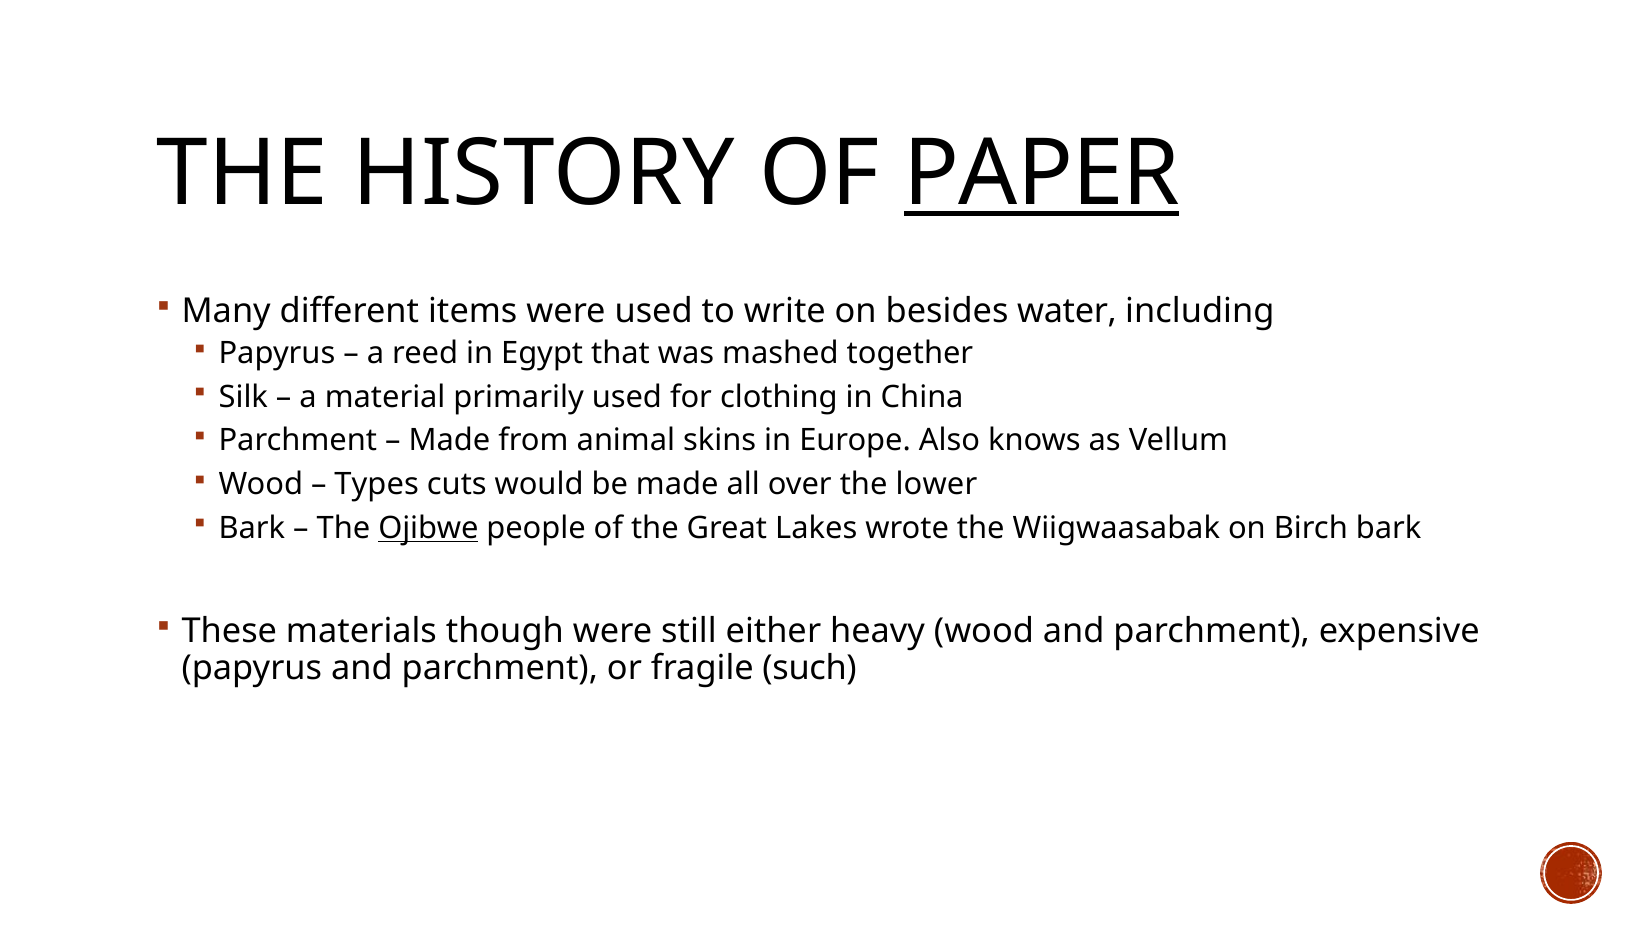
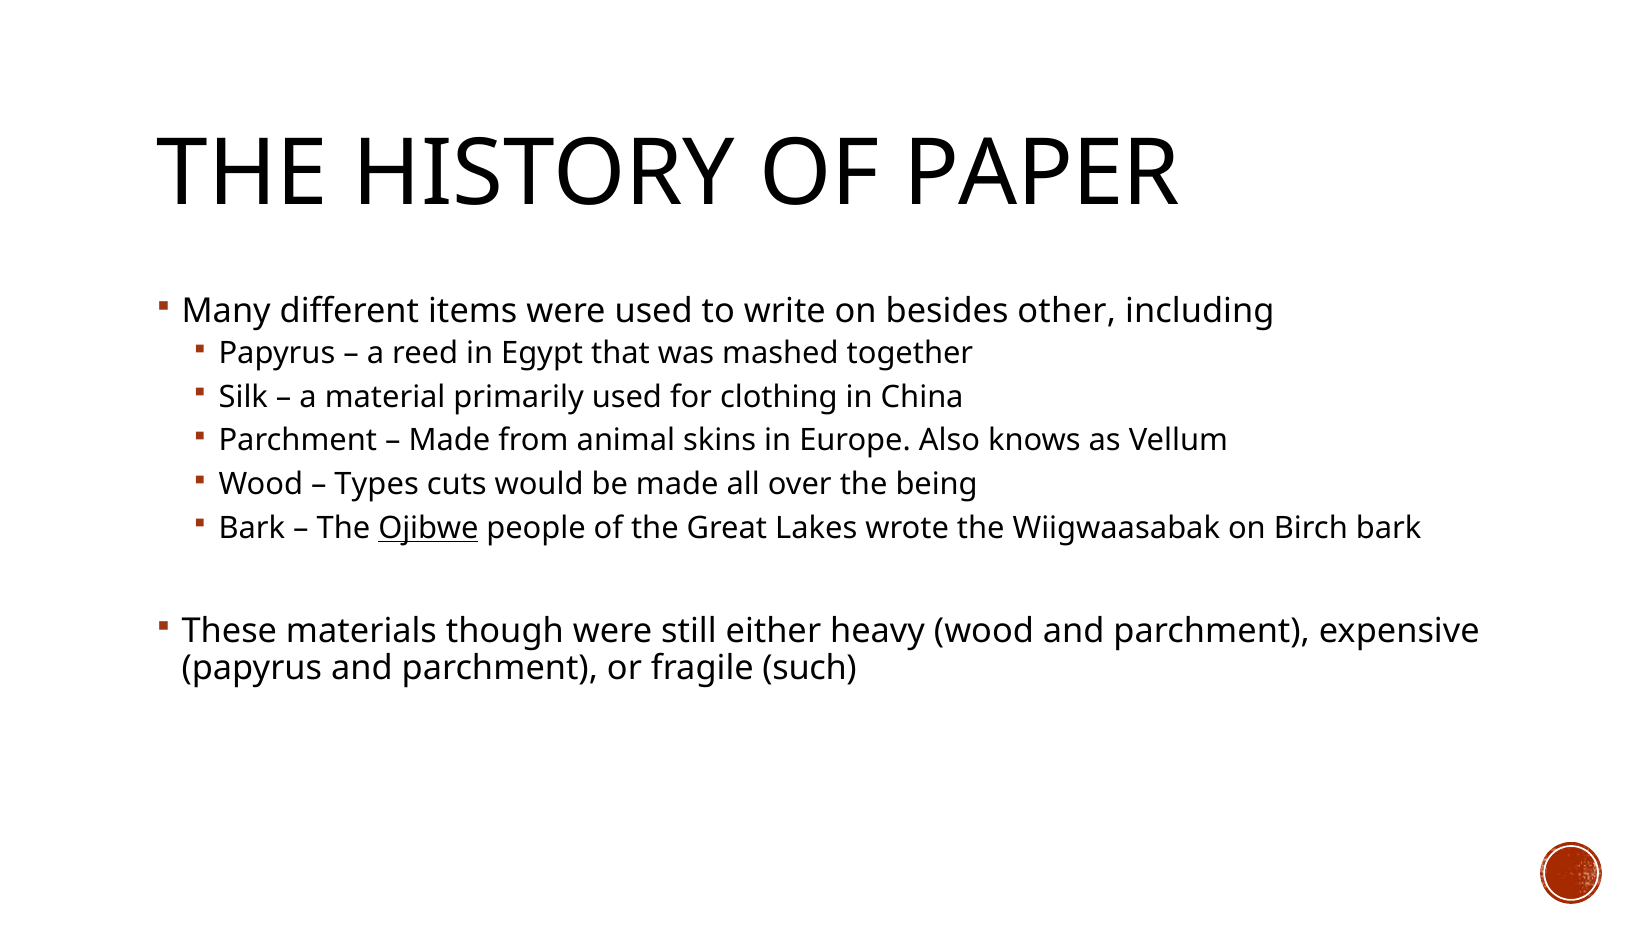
PAPER underline: present -> none (1042, 174)
water: water -> other (1067, 311)
lower: lower -> being (937, 484)
